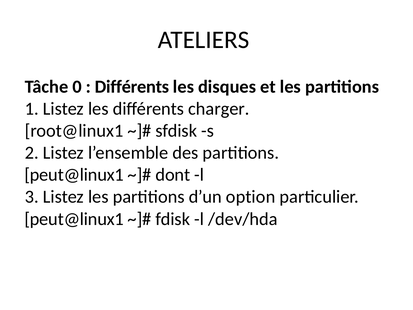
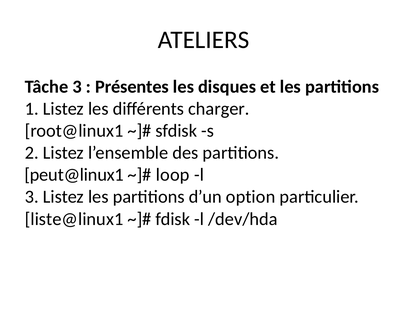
Tâche 0: 0 -> 3 (77, 87)
Différents: Différents -> Présentes (132, 87)
dont: dont -> loop (173, 175)
peut@linux1: peut@linux1 -> liste@linux1 (74, 219)
